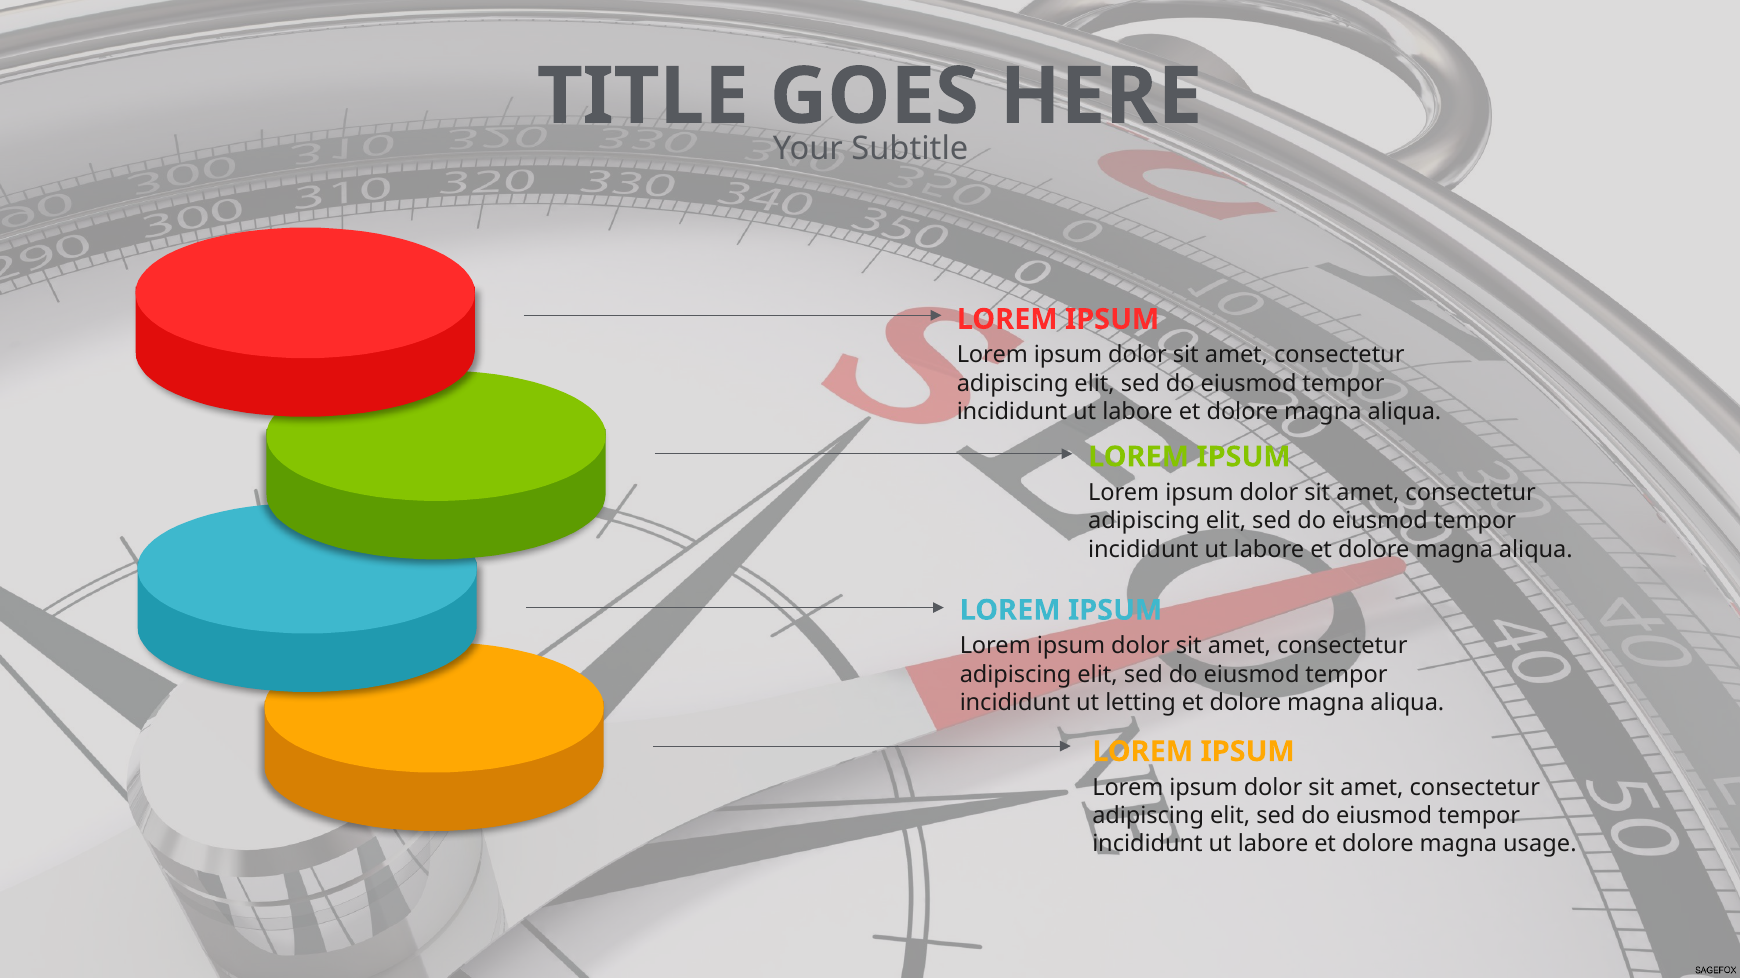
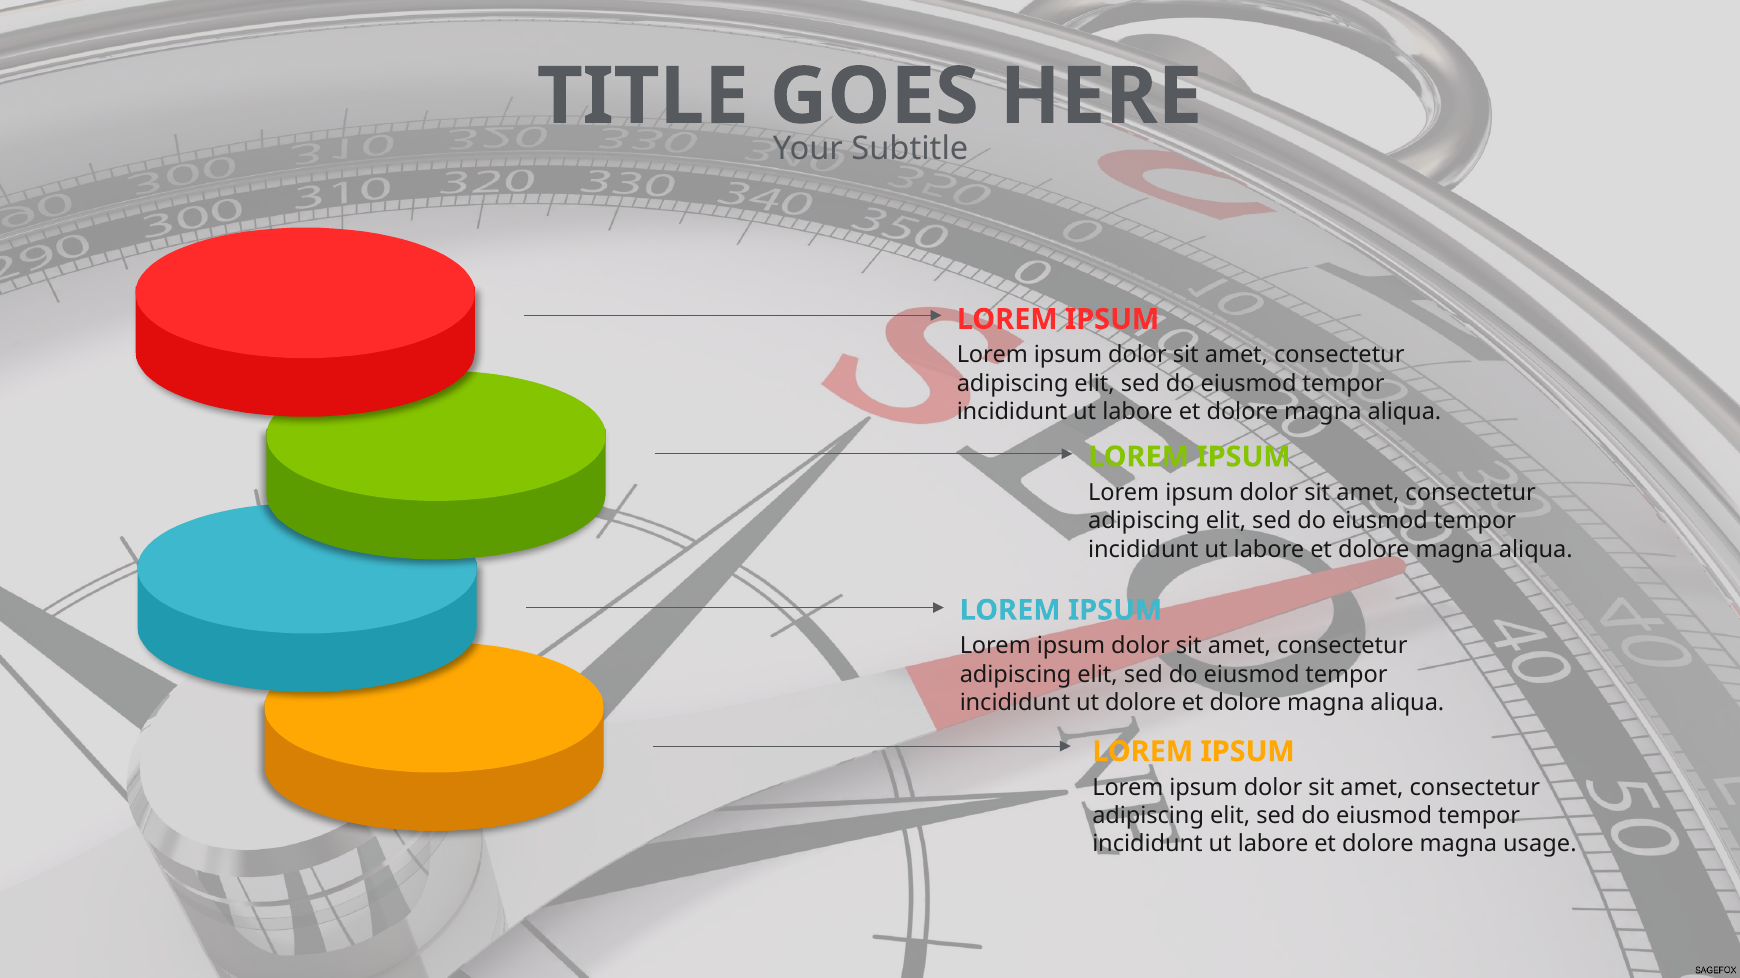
ut letting: letting -> dolore (1141, 703)
